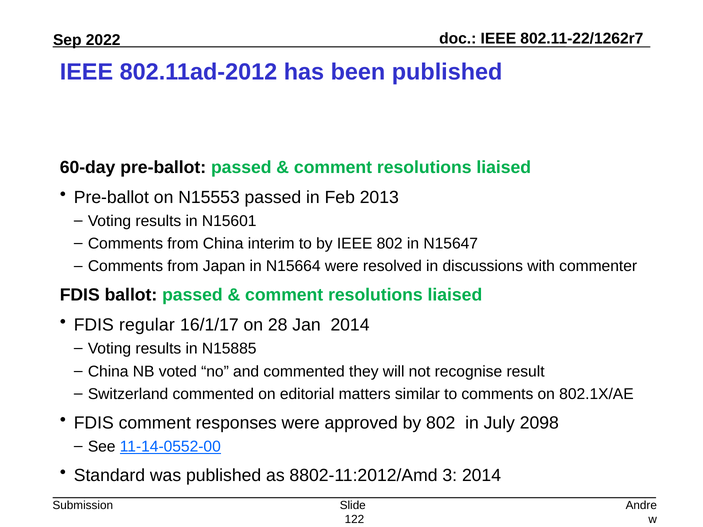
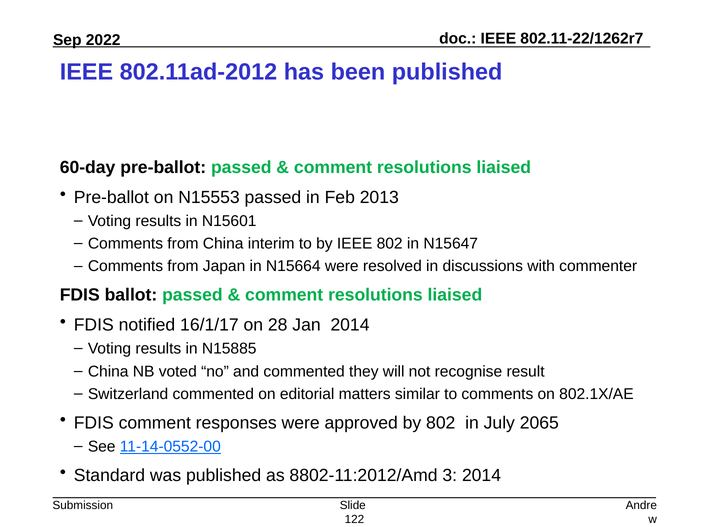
regular: regular -> notified (147, 325)
2098: 2098 -> 2065 (539, 423)
